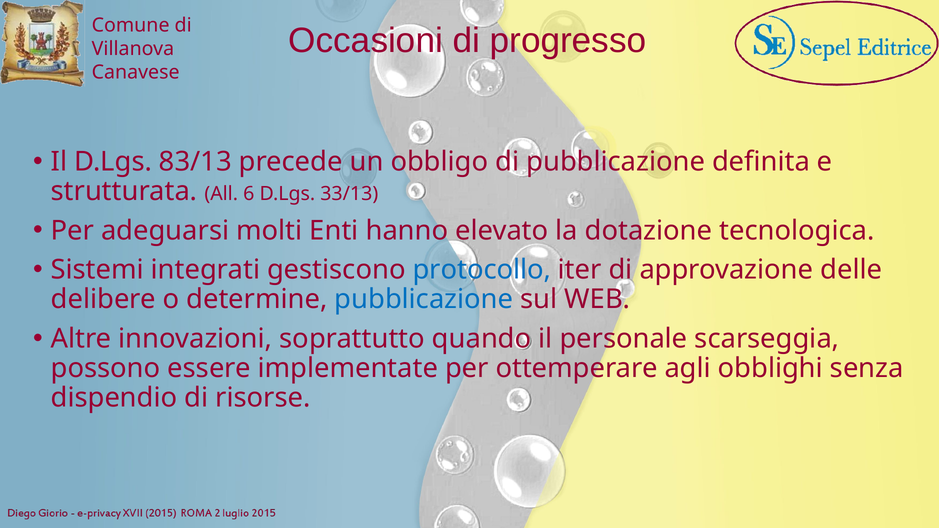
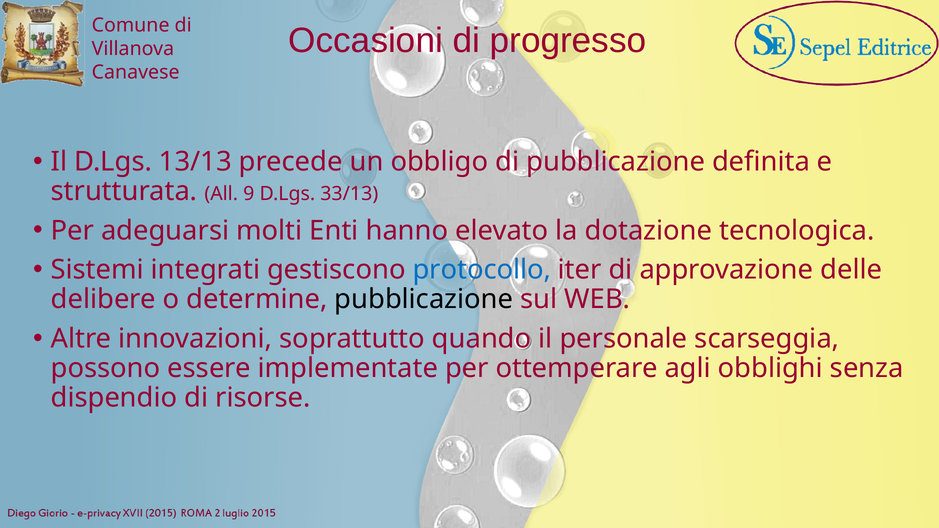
83/13: 83/13 -> 13/13 (195, 162)
6: 6 -> 9 (249, 194)
pubblicazione colour: blue -> black (424, 299)
